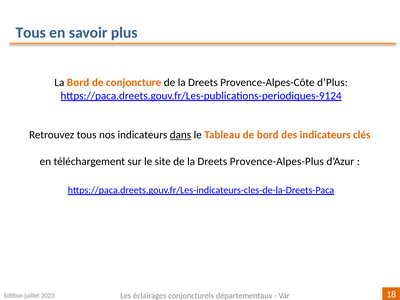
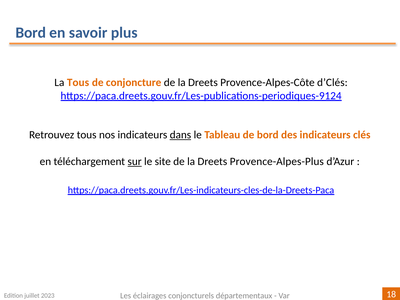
Tous: Tous -> Bord (31, 33)
La Bord: Bord -> Tous (78, 82)
d’Plus: d’Plus -> d’Clés (332, 82)
sur underline: none -> present (135, 161)
